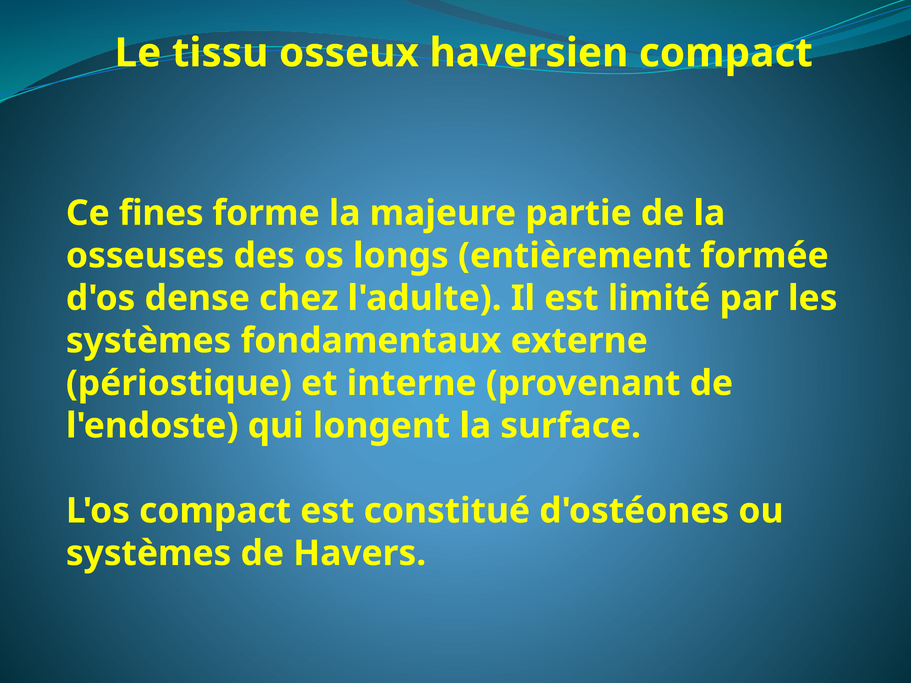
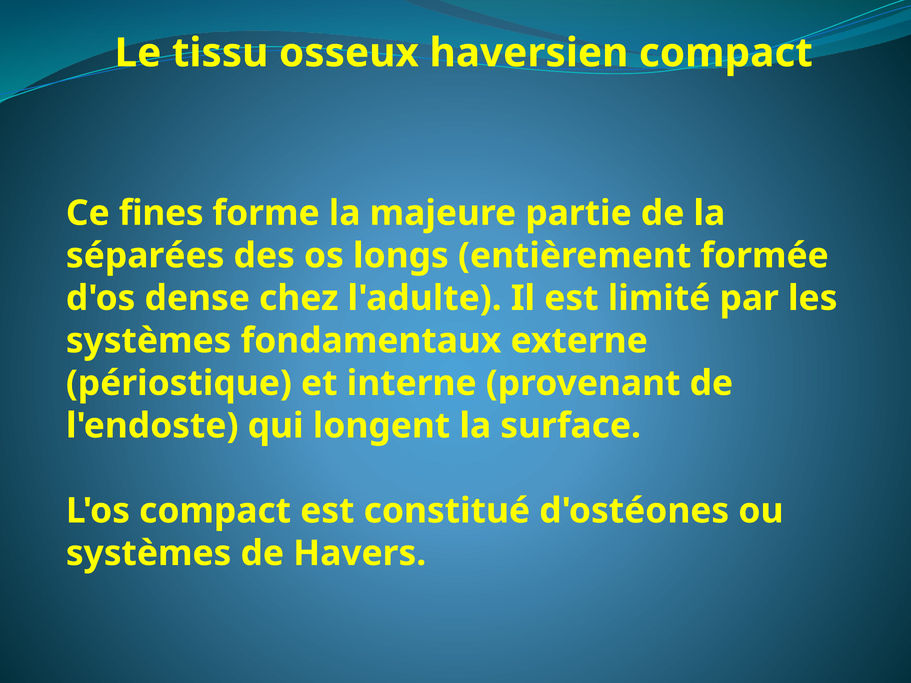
osseuses: osseuses -> séparées (145, 256)
